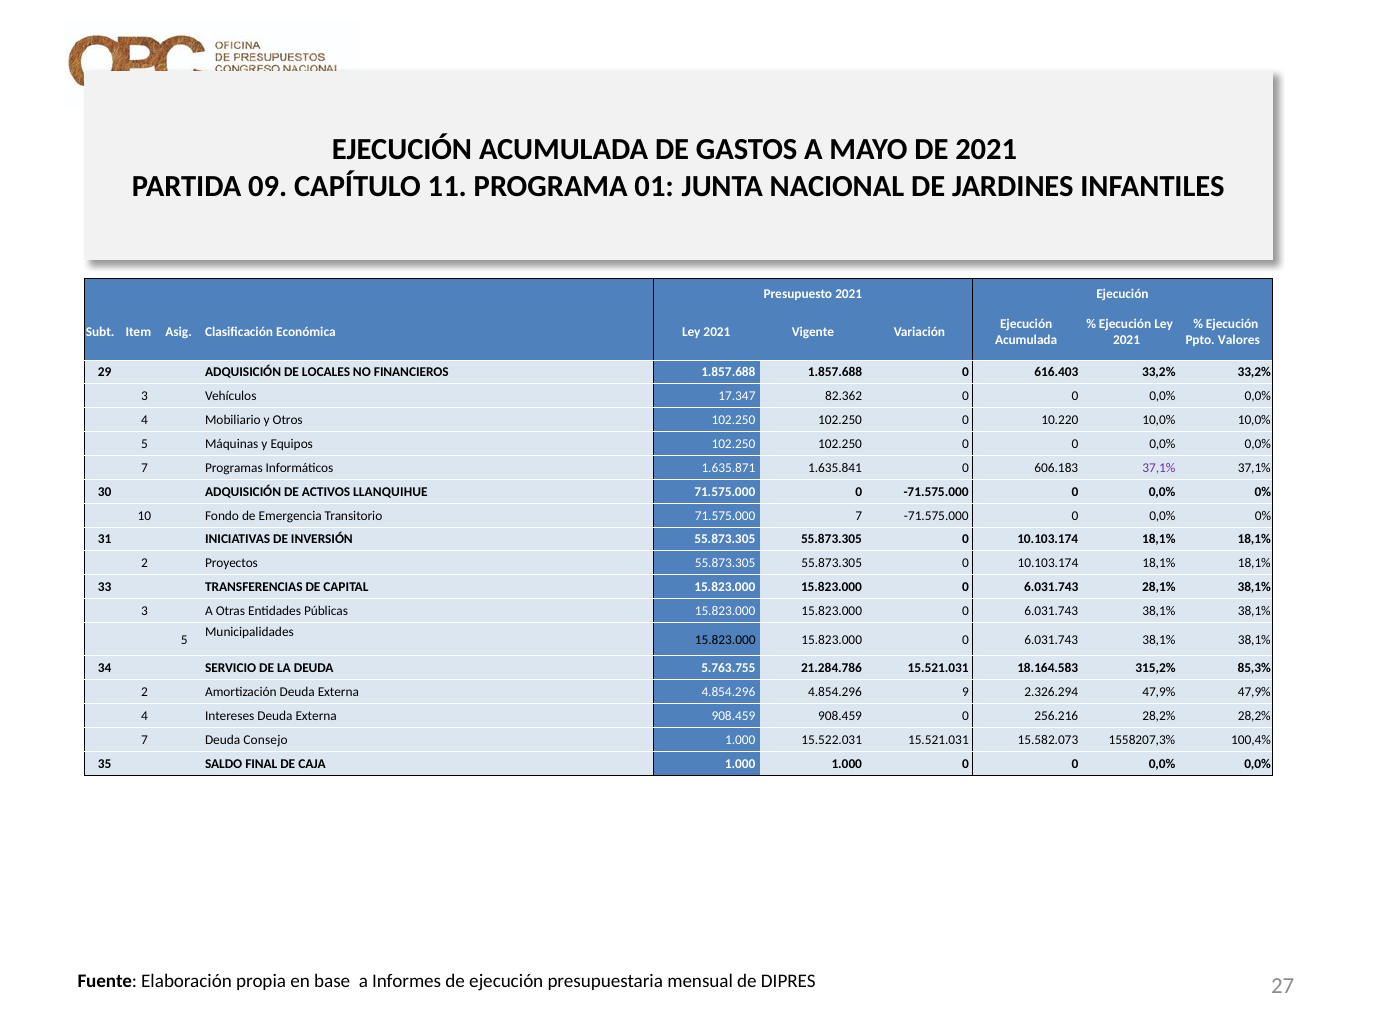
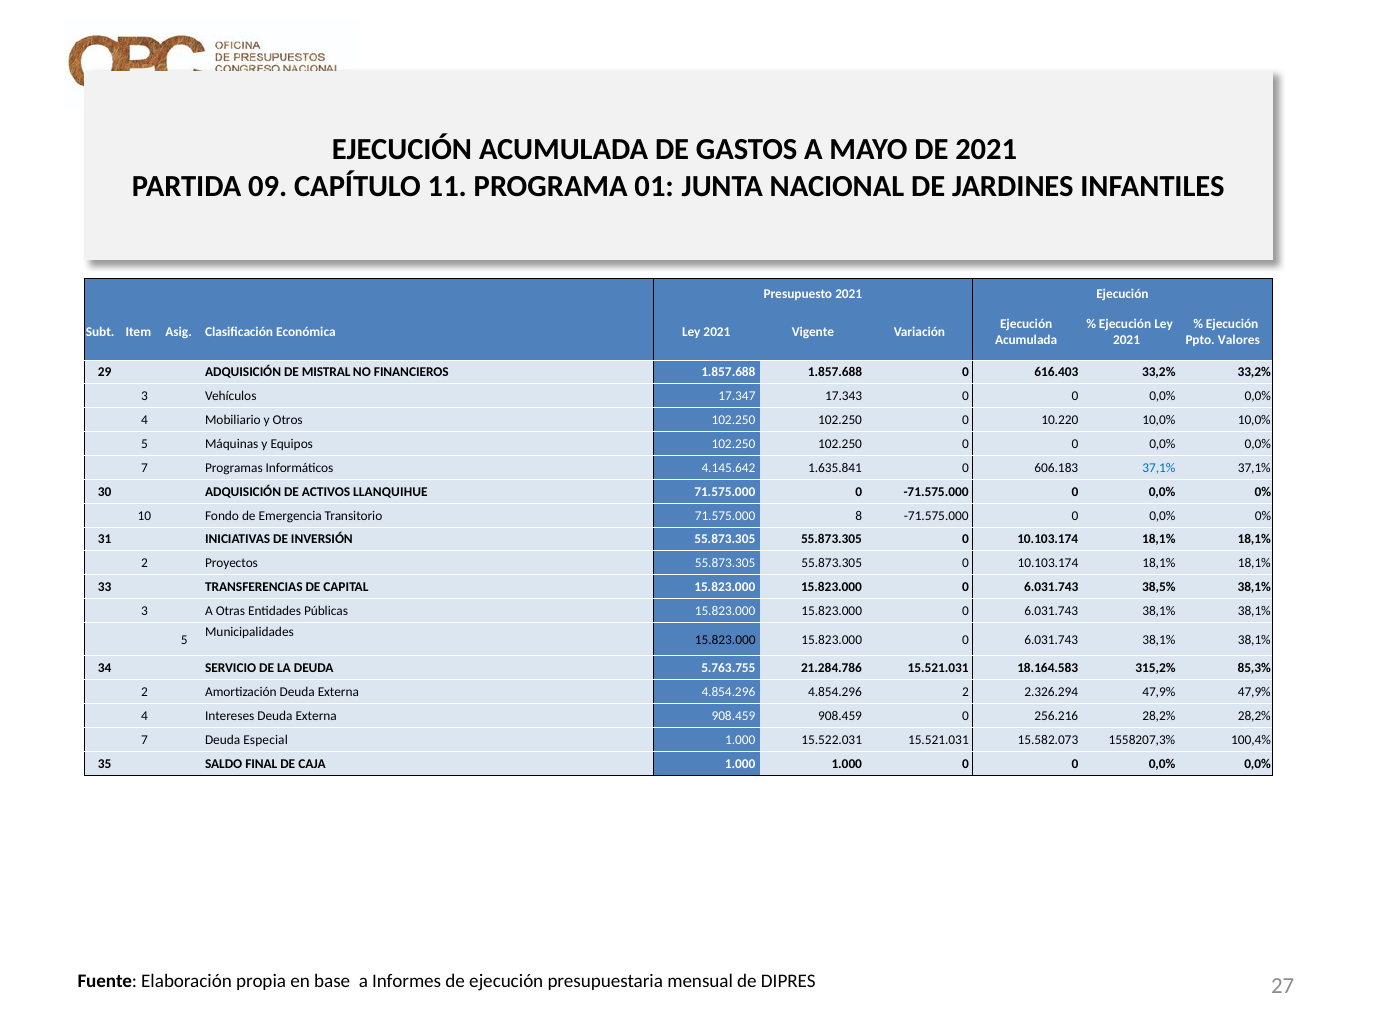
LOCALES: LOCALES -> MISTRAL (326, 372)
82.362: 82.362 -> 17.343 (844, 396)
1.635.871: 1.635.871 -> 4.145.642 (728, 468)
37,1% colour: purple -> blue (1159, 468)
71.575.000 7: 7 -> 8 (859, 516)
28,1%: 28,1% -> 38,5% (1159, 587)
4.854.296 9: 9 -> 2 (965, 692)
Consejo: Consejo -> Especial (266, 740)
